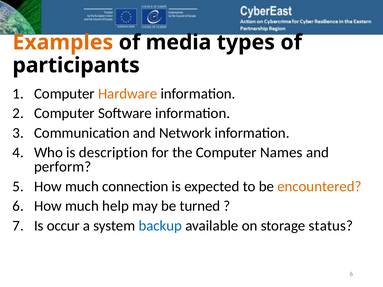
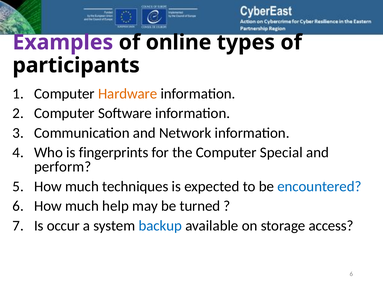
Examples colour: orange -> purple (63, 42)
media: media -> online (179, 42)
description: description -> fingerprints (114, 153)
Names: Names -> Special (281, 153)
connection: connection -> techniques (135, 187)
encountered colour: orange -> blue (319, 187)
status: status -> access (331, 226)
